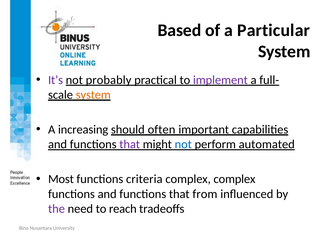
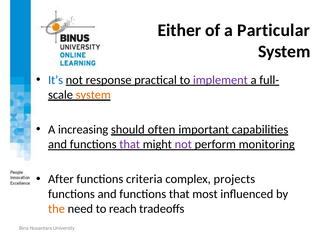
Based: Based -> Either (179, 30)
It’s colour: purple -> blue (56, 80)
probably: probably -> response (109, 80)
not colour: blue -> purple (183, 145)
automated: automated -> monitoring (267, 145)
Most: Most -> After (61, 179)
complex complex: complex -> projects (234, 179)
from: from -> most (205, 194)
the colour: purple -> orange (56, 209)
